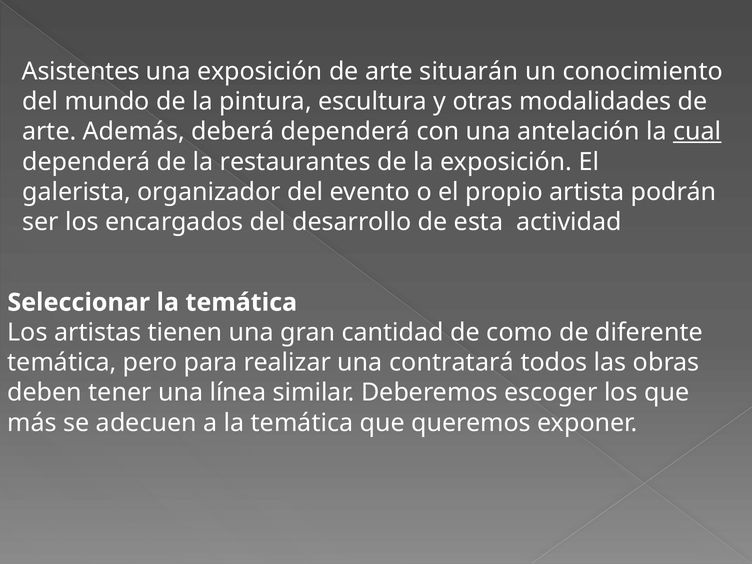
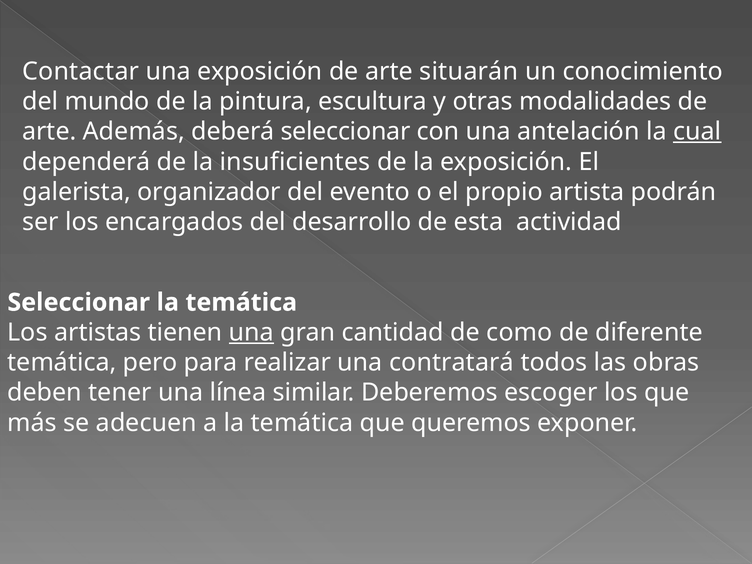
Asistentes: Asistentes -> Contactar (81, 72)
deberá dependerá: dependerá -> seleccionar (346, 132)
restaurantes: restaurantes -> insuficientes (295, 162)
una underline: none -> present (251, 333)
